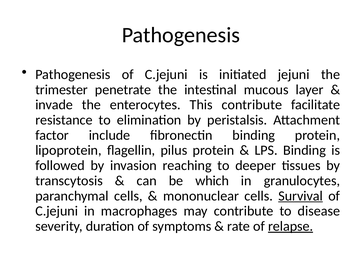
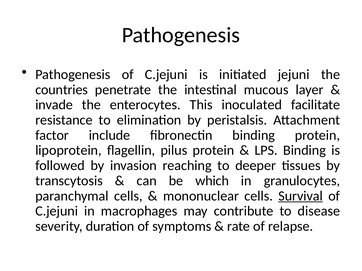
trimester: trimester -> countries (62, 90)
This contribute: contribute -> inoculated (252, 105)
relapse underline: present -> none (291, 227)
